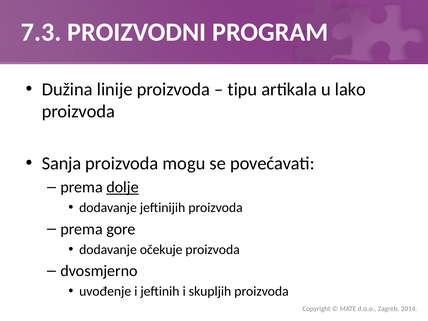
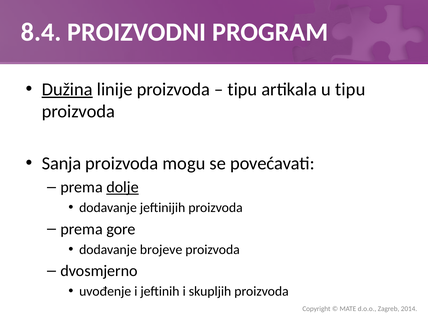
7.3: 7.3 -> 8.4 (41, 32)
Dužina underline: none -> present (67, 89)
u lako: lako -> tipu (350, 89)
očekuje: očekuje -> brojeve (161, 250)
